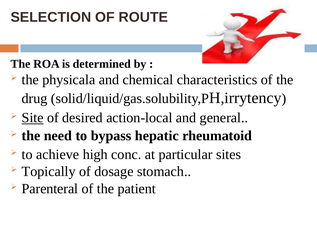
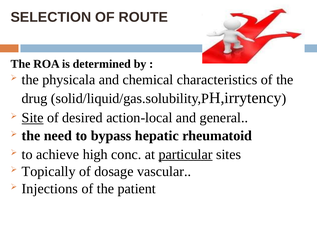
particular underline: none -> present (186, 154)
stomach: stomach -> vascular (164, 171)
Parenteral: Parenteral -> Injections (50, 188)
